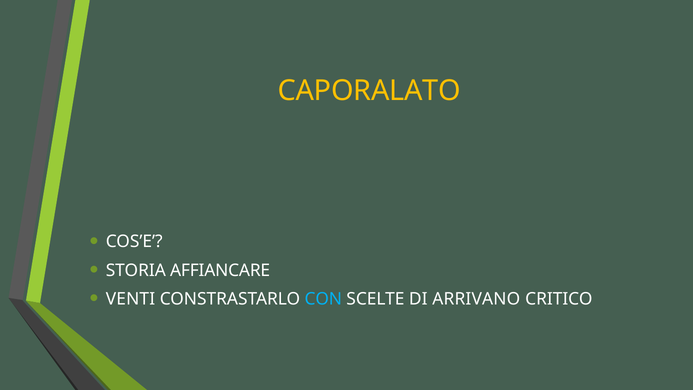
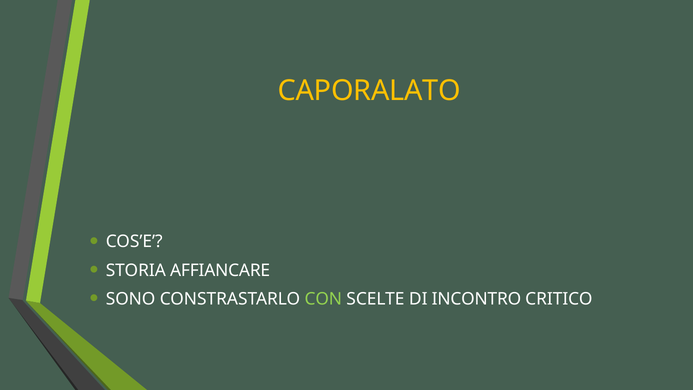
VENTI: VENTI -> SONO (131, 299)
CON colour: light blue -> light green (323, 299)
ARRIVANO: ARRIVANO -> INCONTRO (476, 299)
